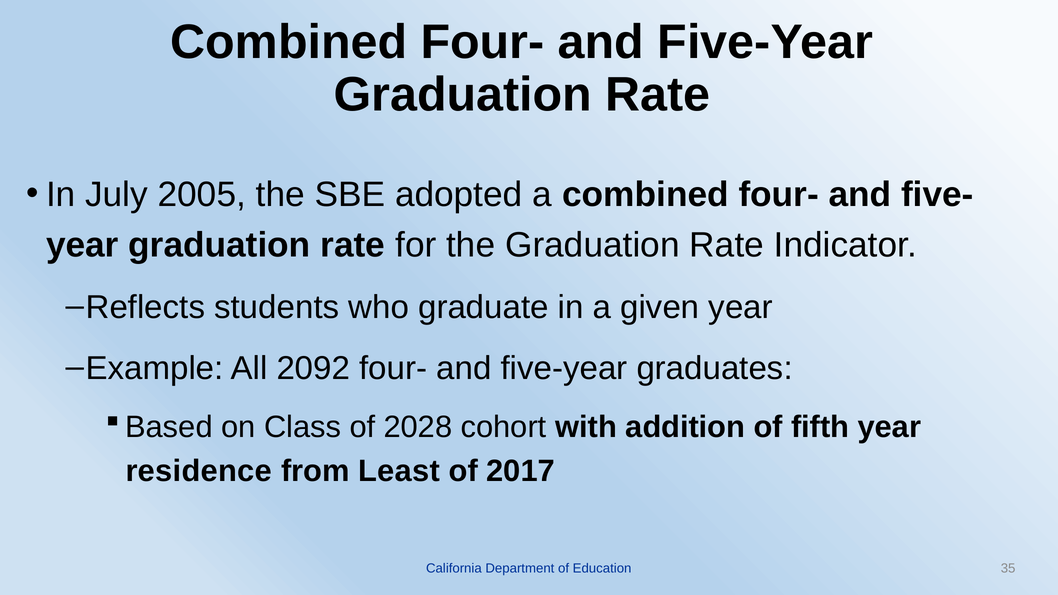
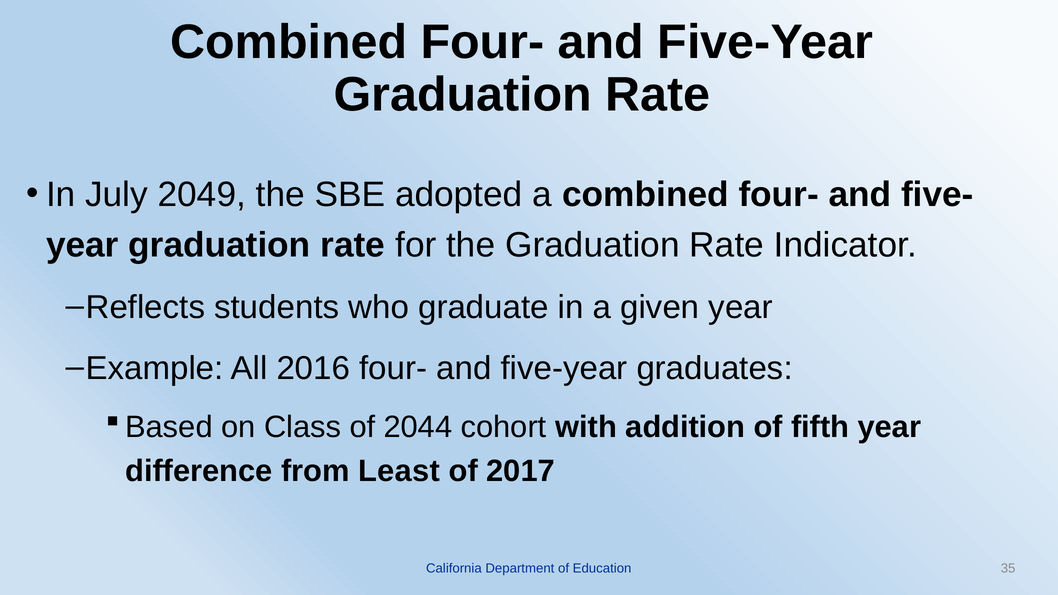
2005: 2005 -> 2049 (202, 195)
2092: 2092 -> 2016 (313, 368)
2028: 2028 -> 2044 (418, 427)
residence: residence -> difference (199, 471)
